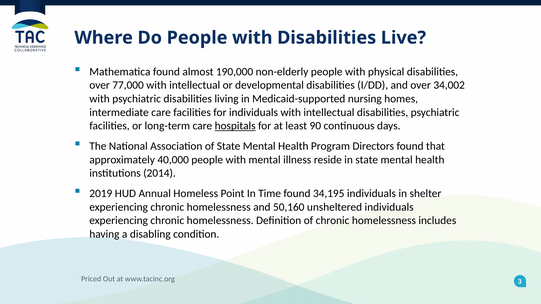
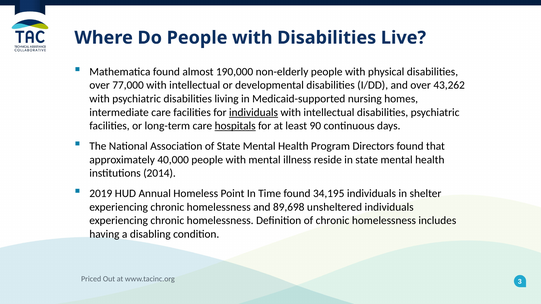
34,002: 34,002 -> 43,262 (449, 85)
individuals underline: none -> present (254, 112)
50,160: 50,160 -> 89,698 (289, 207)
